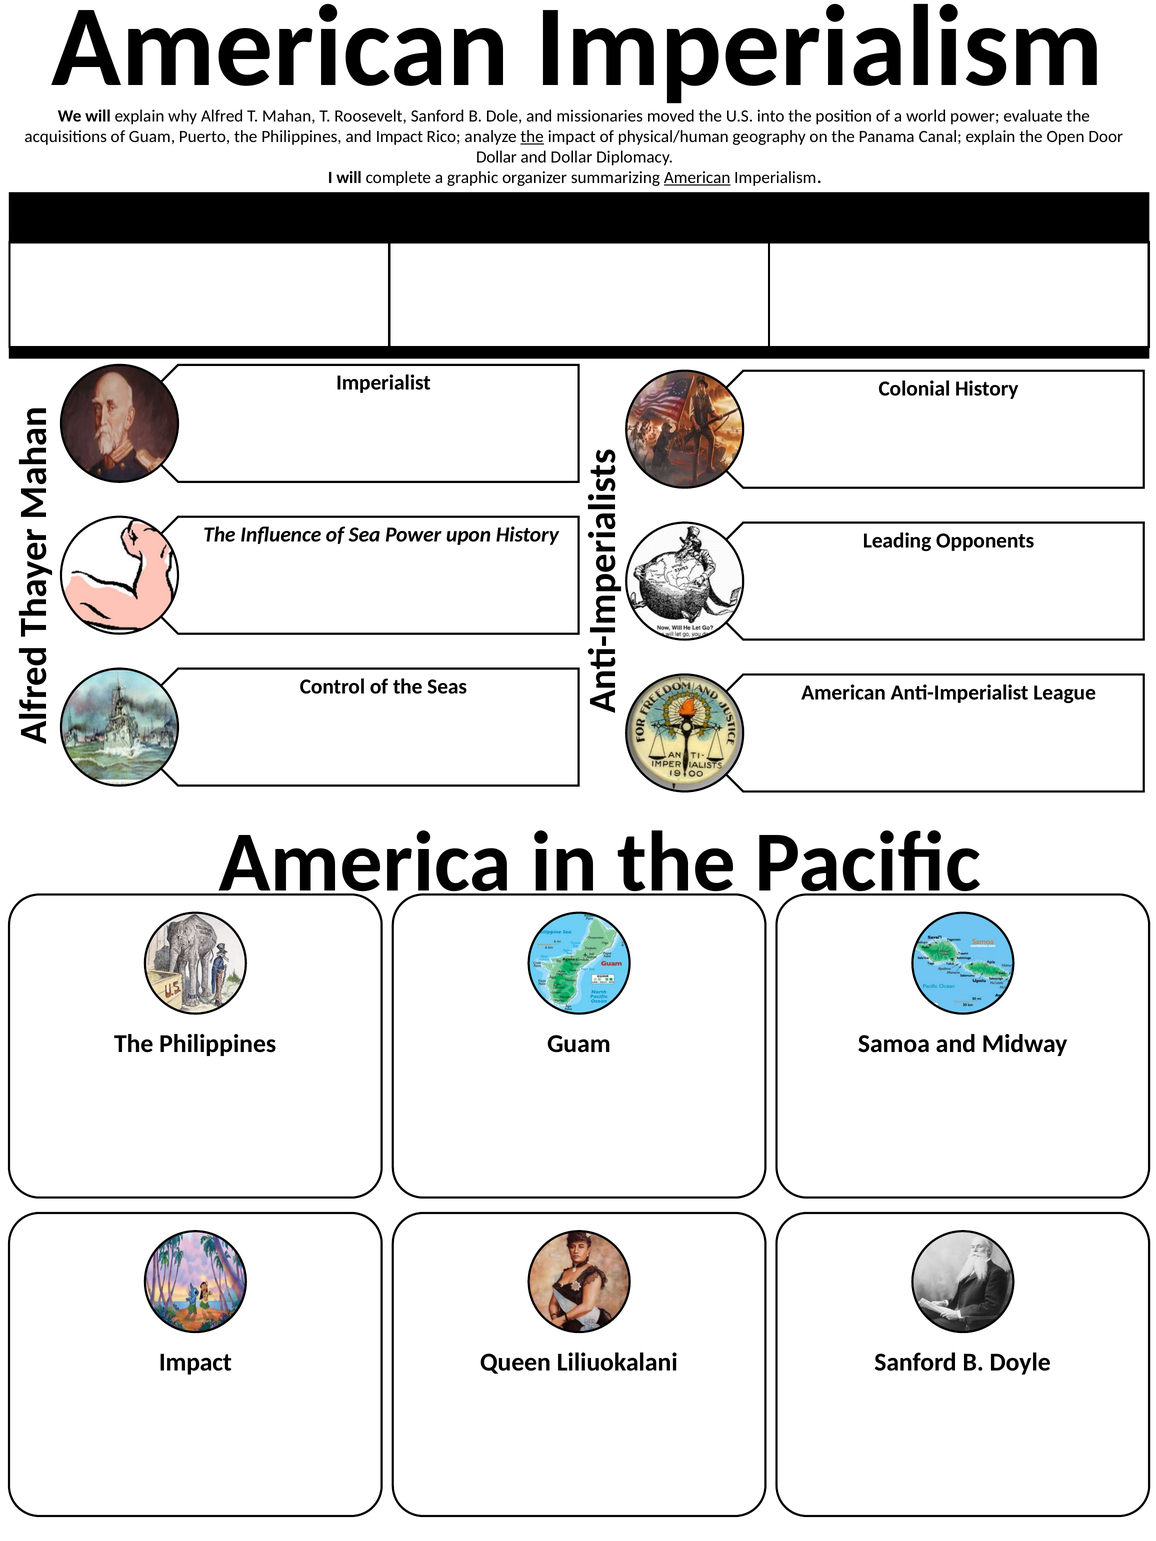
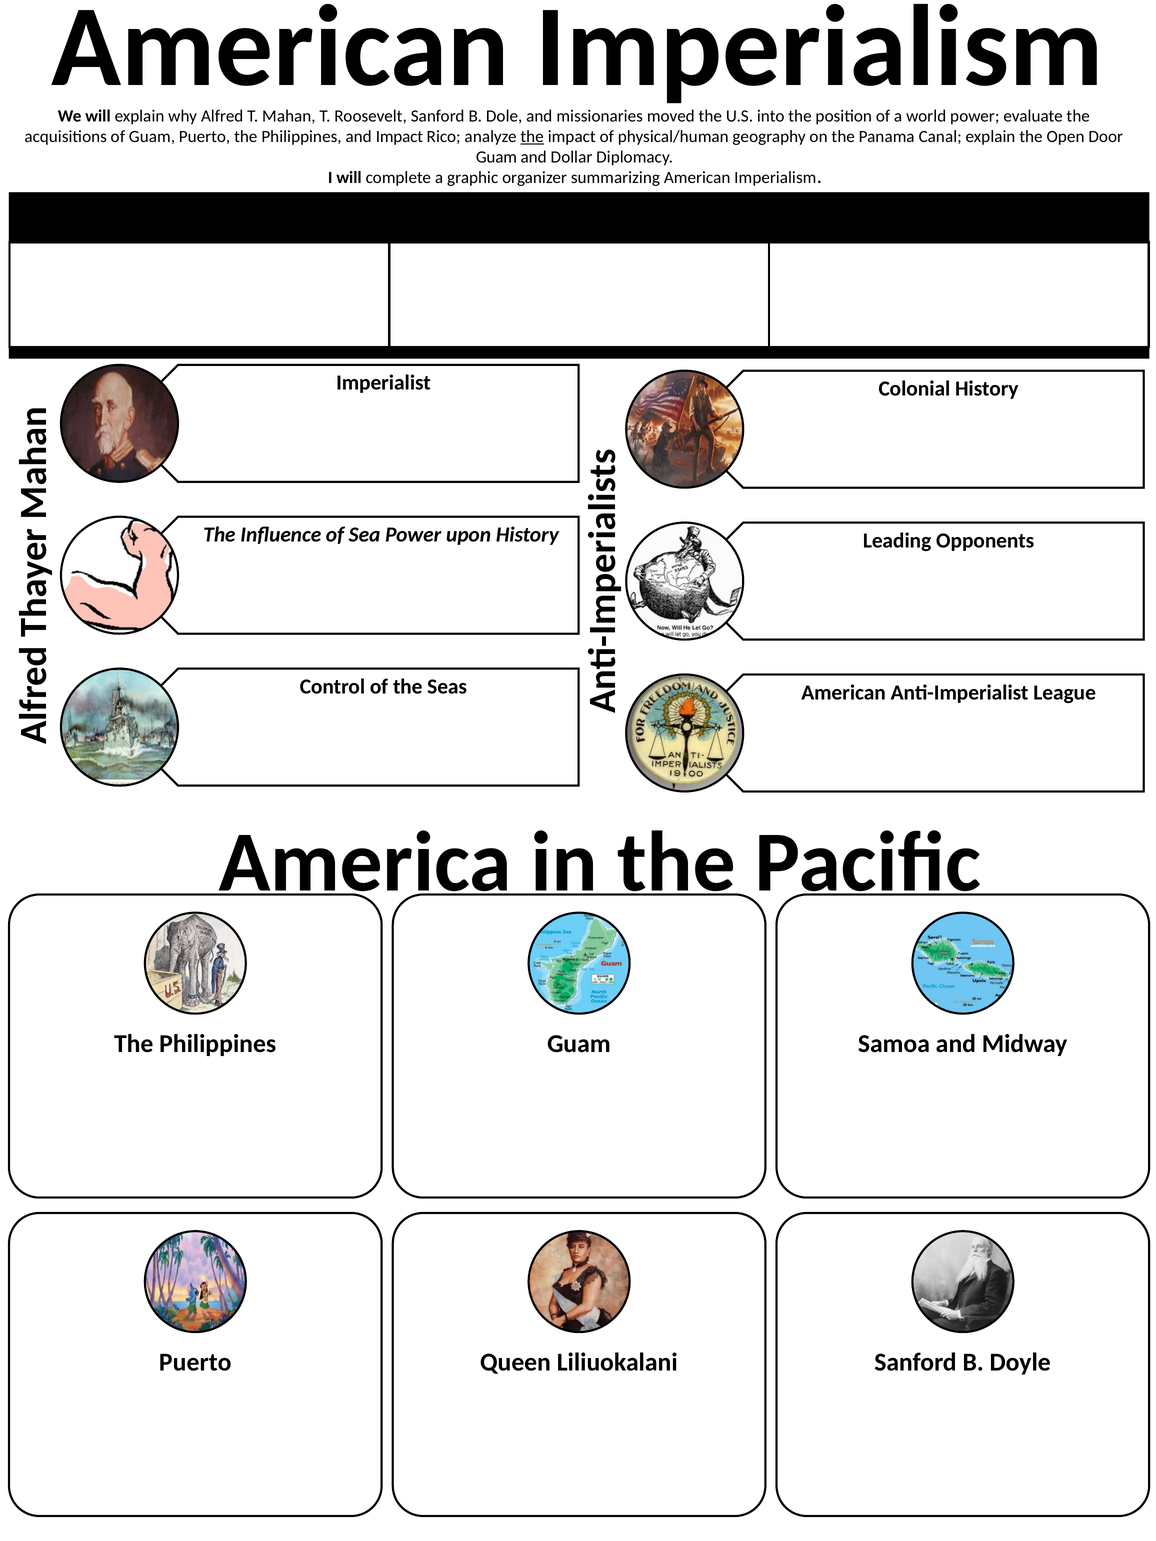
Dollar: Dollar -> Guam (496, 157)
American underline: present -> none (697, 177)
Impact: Impact -> Puerto (195, 1363)
